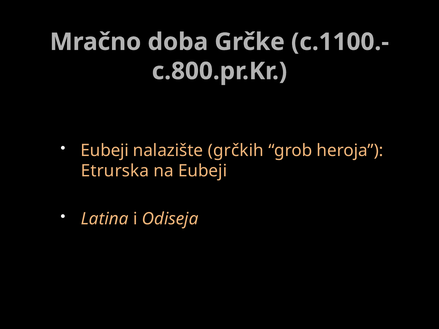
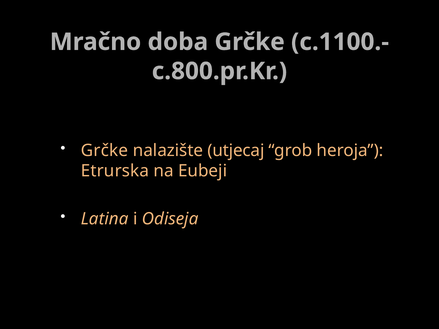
Eubeji: Eubeji -> Grčke (105, 151)
grčkih: grčkih -> utjecaj (236, 151)
